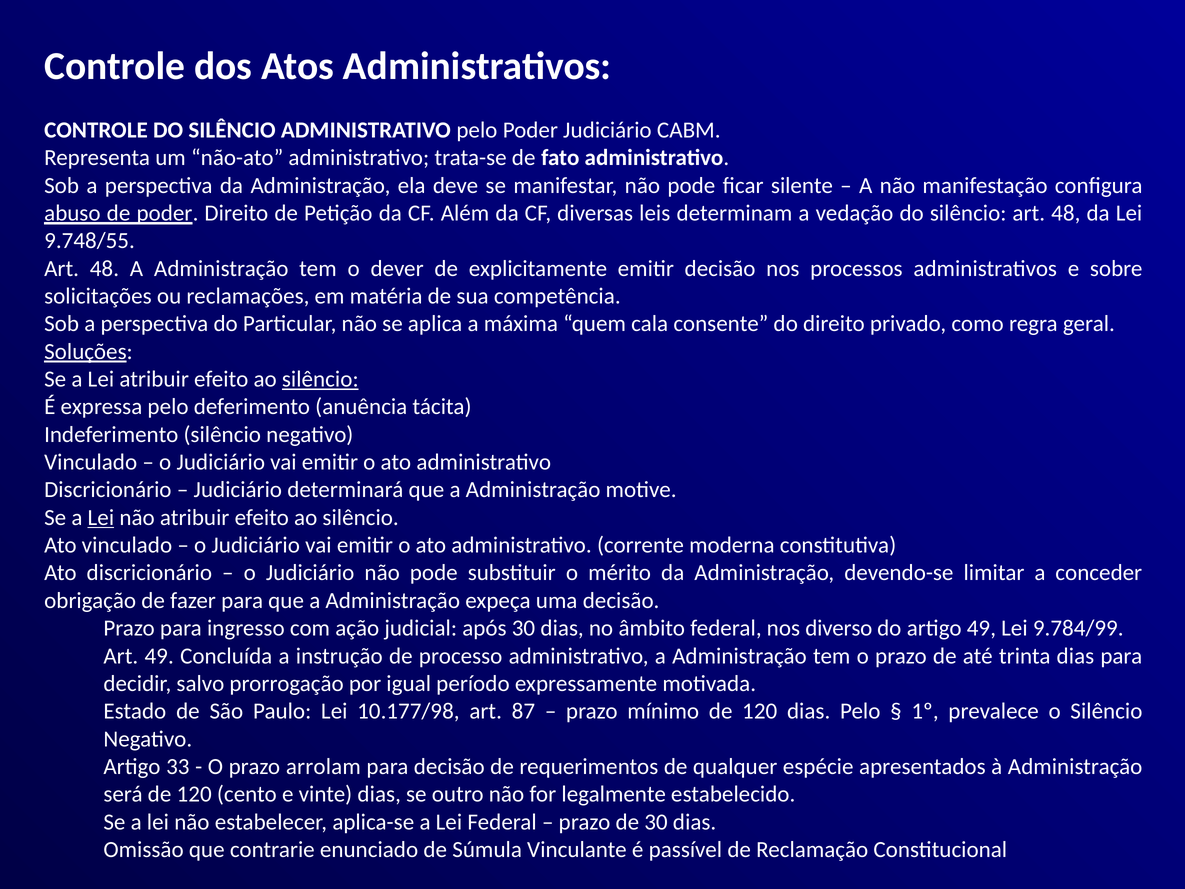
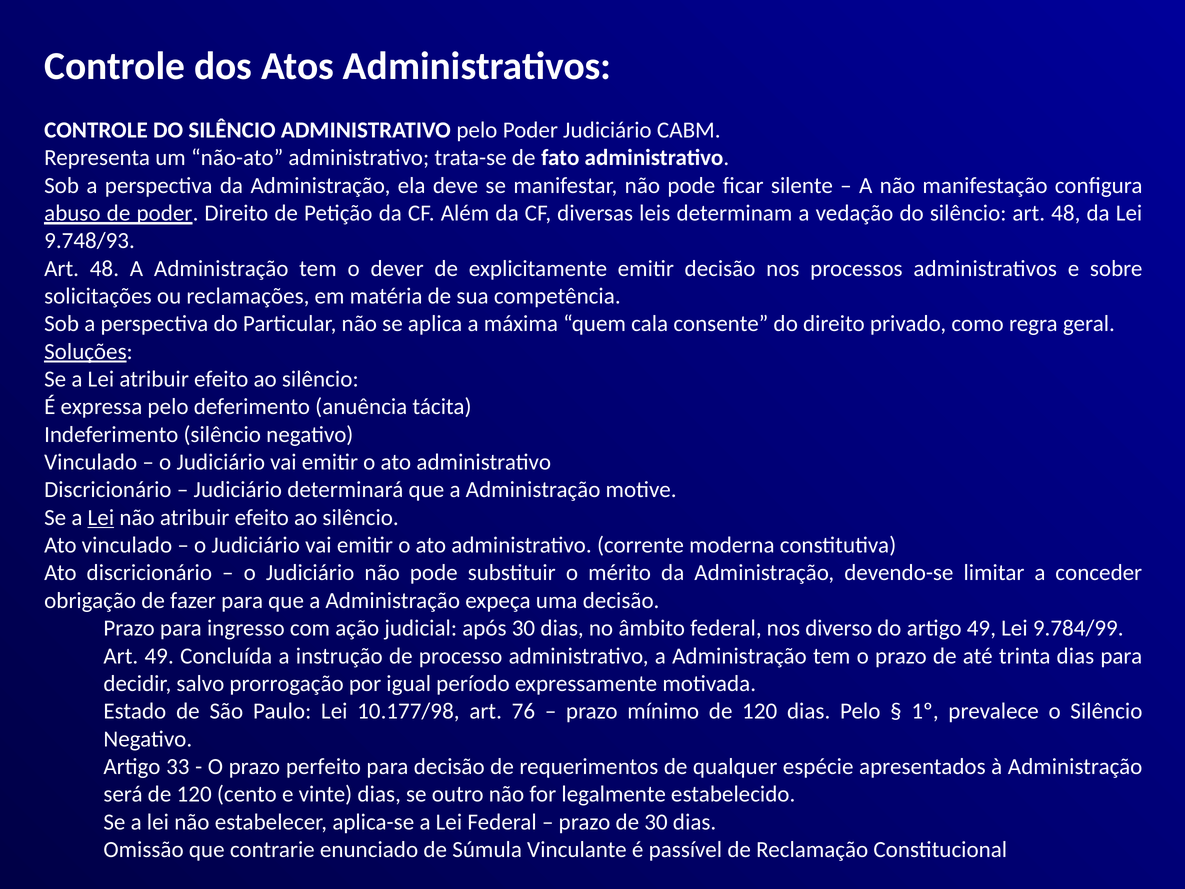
9.748/55: 9.748/55 -> 9.748/93 (90, 241)
silêncio underline: present -> none (320, 379)
87: 87 -> 76 (523, 711)
arrolam: arrolam -> perfeito (323, 766)
